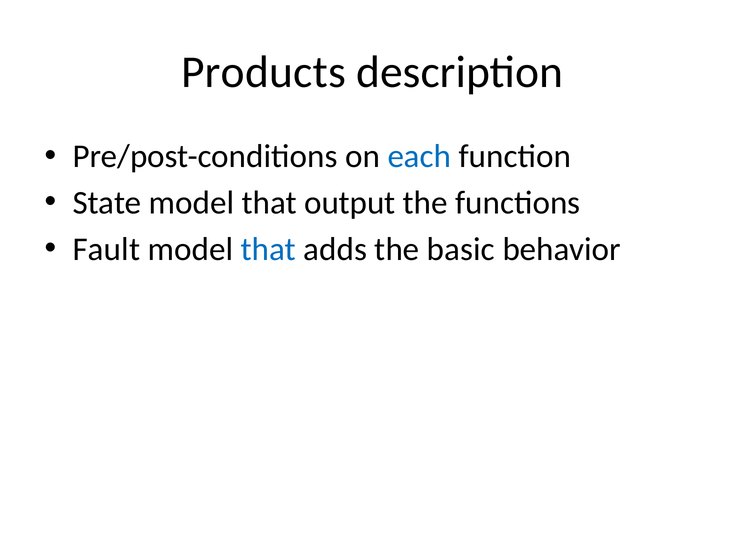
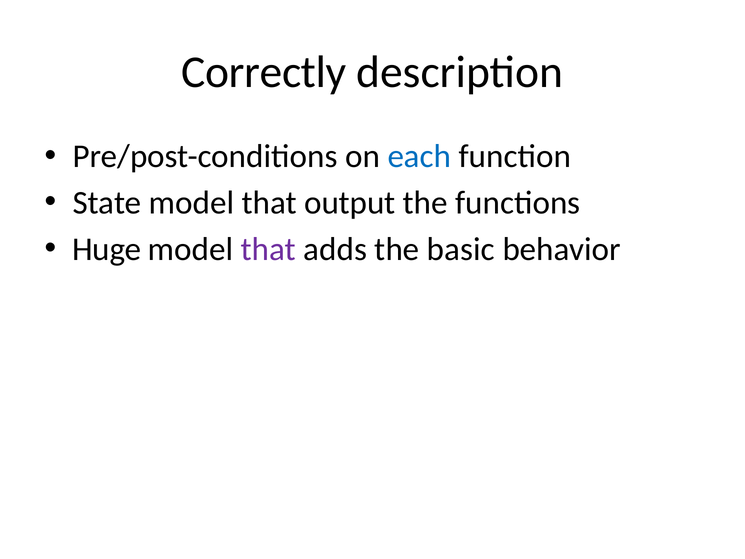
Products: Products -> Correctly (264, 72)
Fault: Fault -> Huge (107, 249)
that colour: blue -> purple (268, 249)
